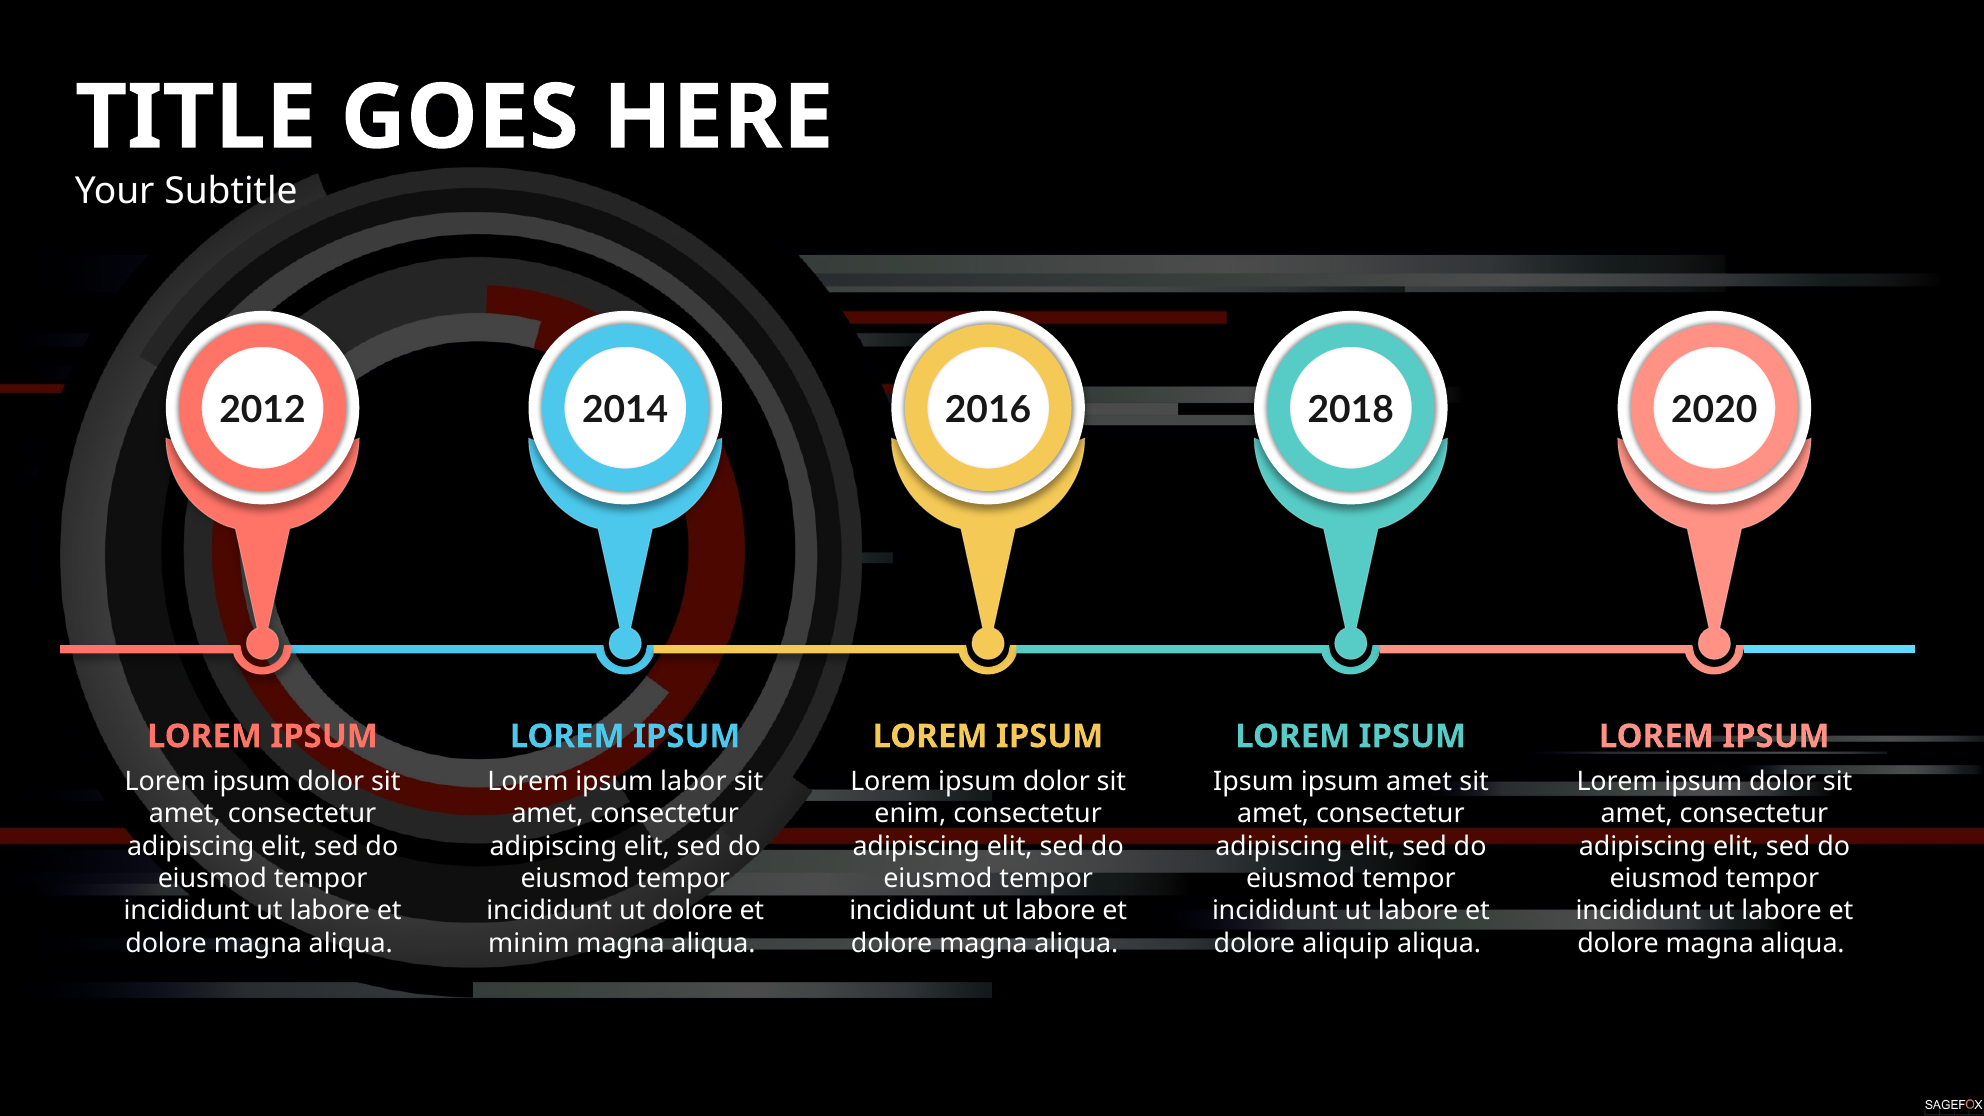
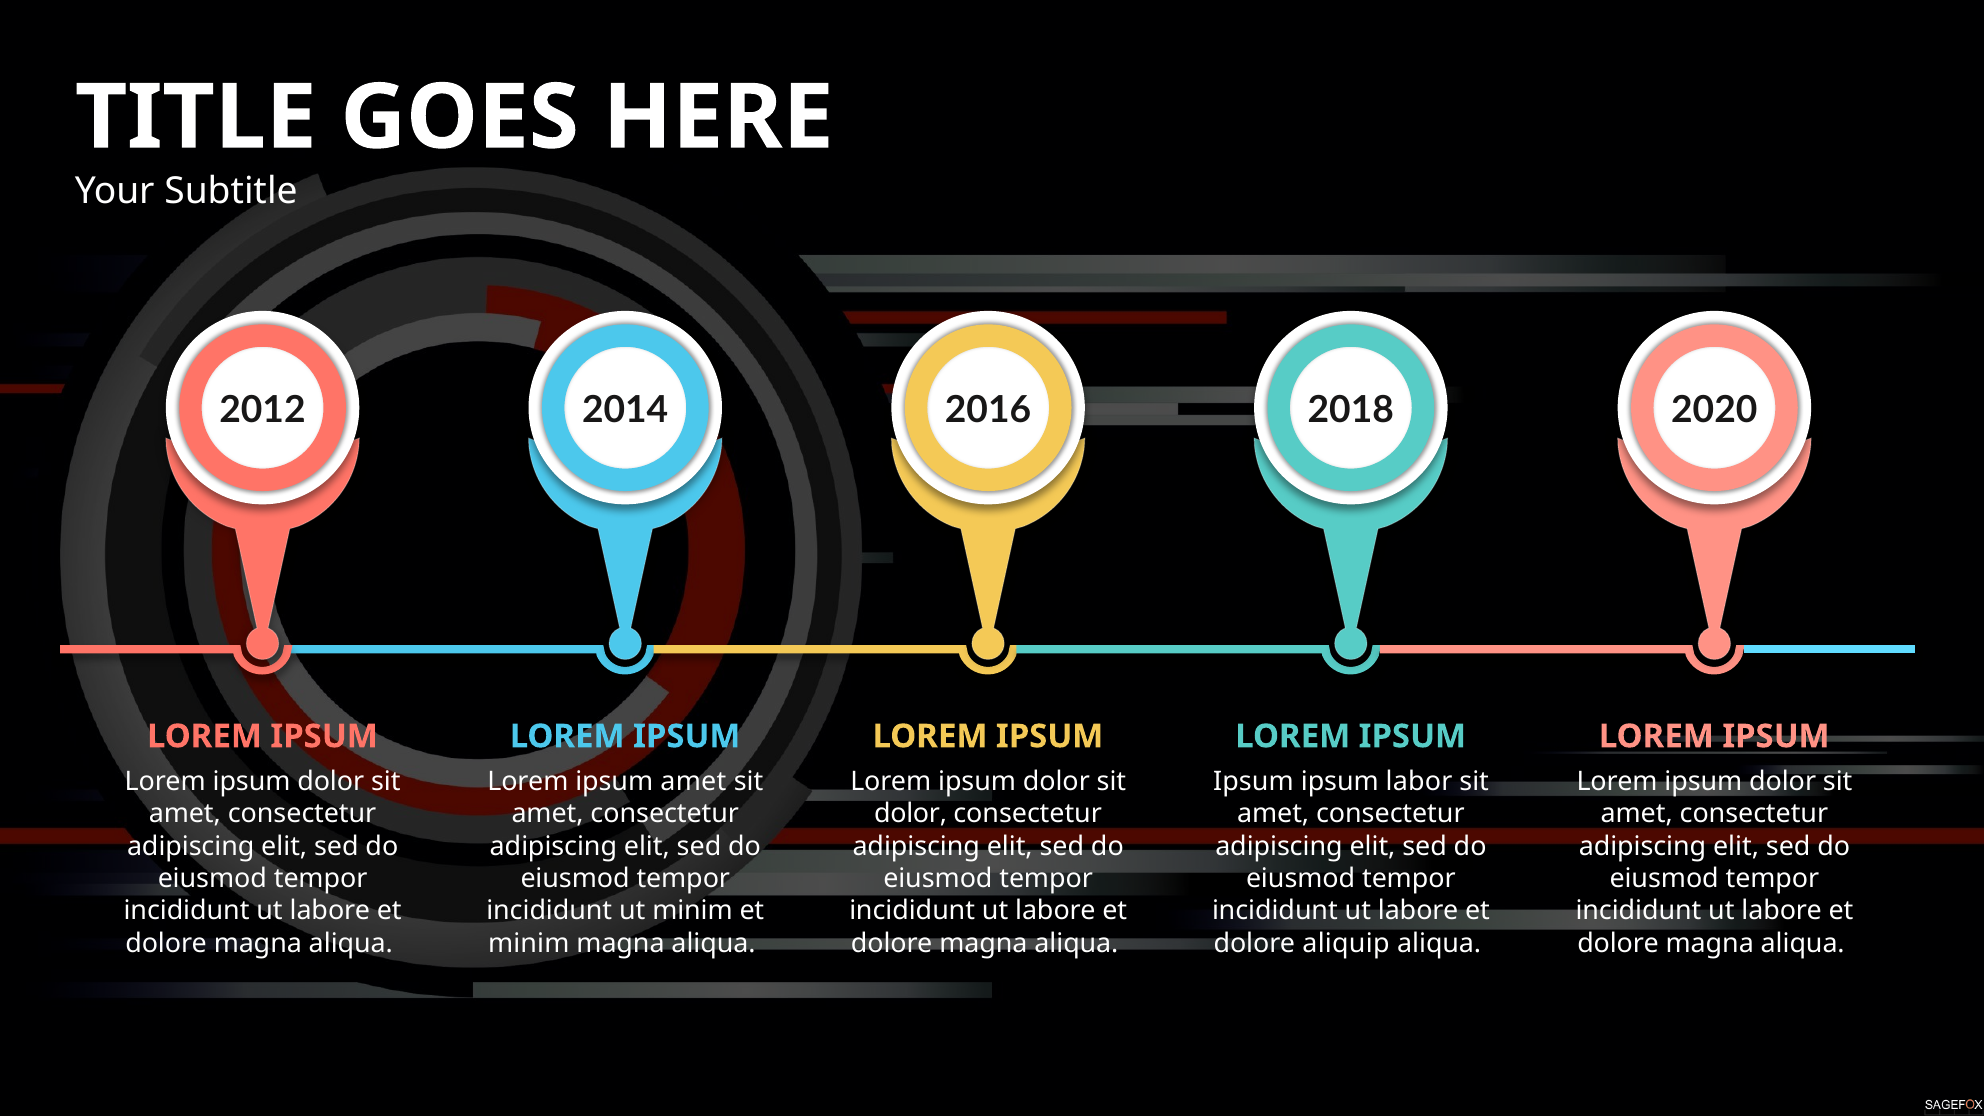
ipsum labor: labor -> amet (693, 782)
ipsum amet: amet -> labor (1419, 782)
enim: enim -> dolor (911, 814)
ut dolore: dolore -> minim (693, 911)
